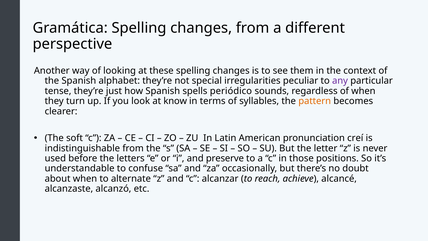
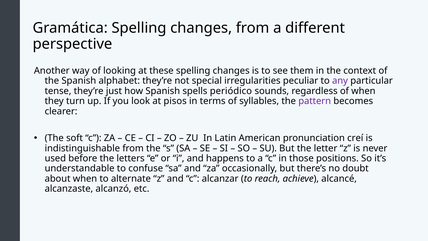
know: know -> pisos (175, 101)
pattern colour: orange -> purple (315, 101)
preserve: preserve -> happens (225, 158)
